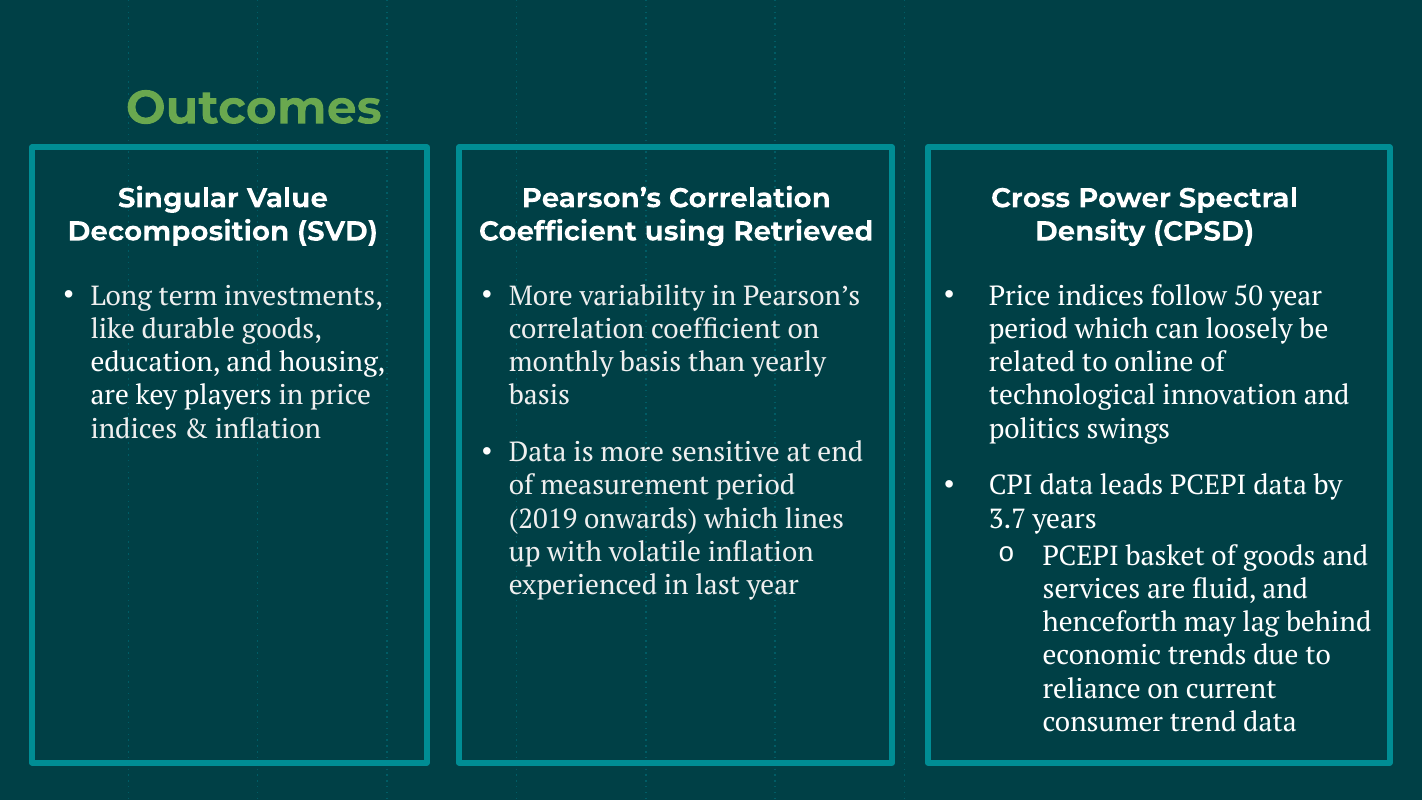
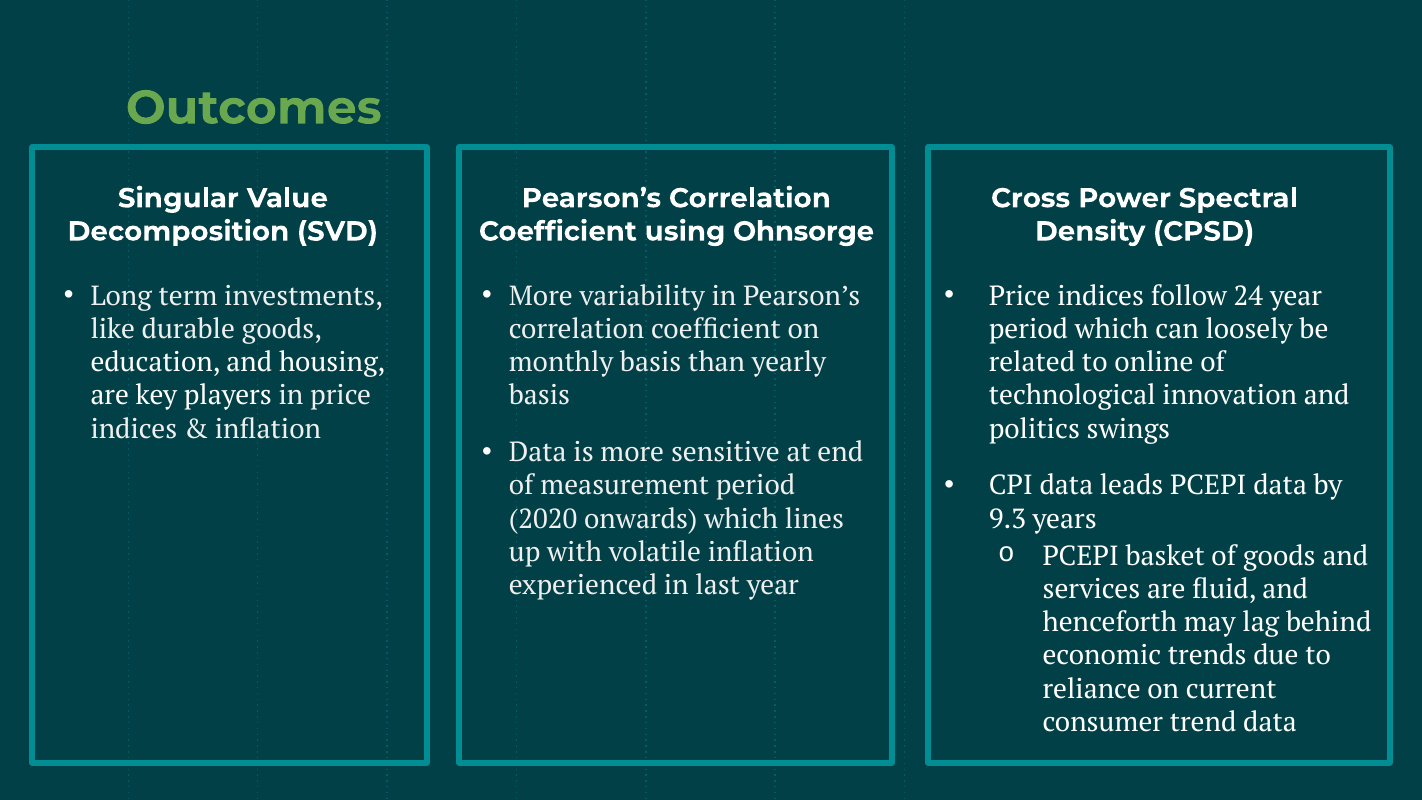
Retrieved: Retrieved -> Ohnsorge (804, 231)
50: 50 -> 24 (1248, 296)
2019: 2019 -> 2020 (543, 519)
3.7: 3.7 -> 9.3 (1007, 519)
